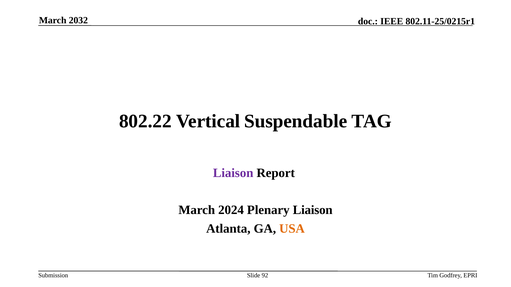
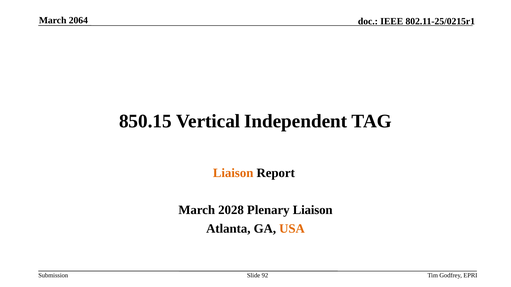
2032: 2032 -> 2064 (78, 20)
802.22: 802.22 -> 850.15 (145, 121)
Suspendable: Suspendable -> Independent (296, 121)
Liaison colour: purple -> orange (233, 173)
2024: 2024 -> 2028 (231, 210)
